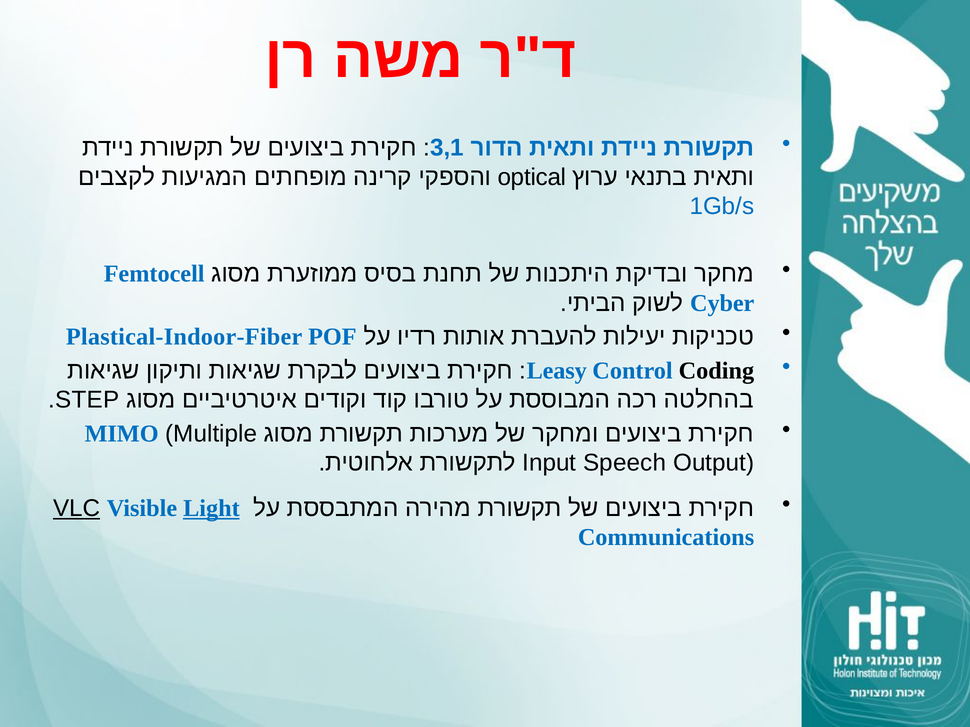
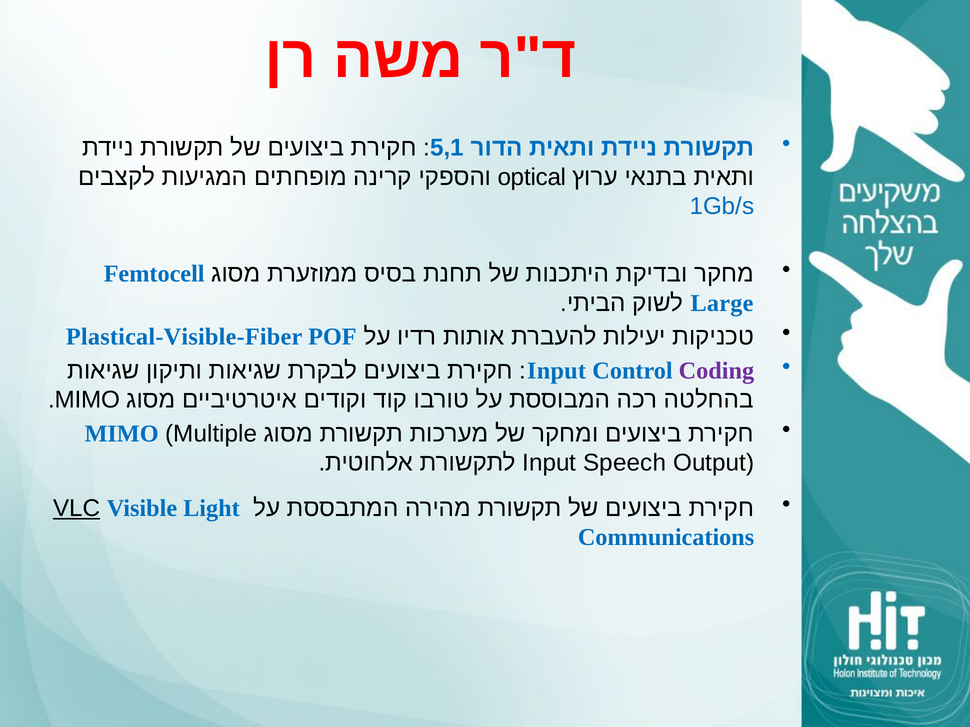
3,1: 3,1 -> 5,1 (447, 148)
Cyber: Cyber -> Large (722, 303)
Plastical-Indoor-Fiber: Plastical-Indoor-Fiber -> Plastical-Visible-Fiber (184, 337)
Leasy: Leasy -> Input (557, 371)
Coding colour: black -> purple (716, 371)
STEP: STEP -> MIMO (88, 400)
Light underline: present -> none (211, 509)
